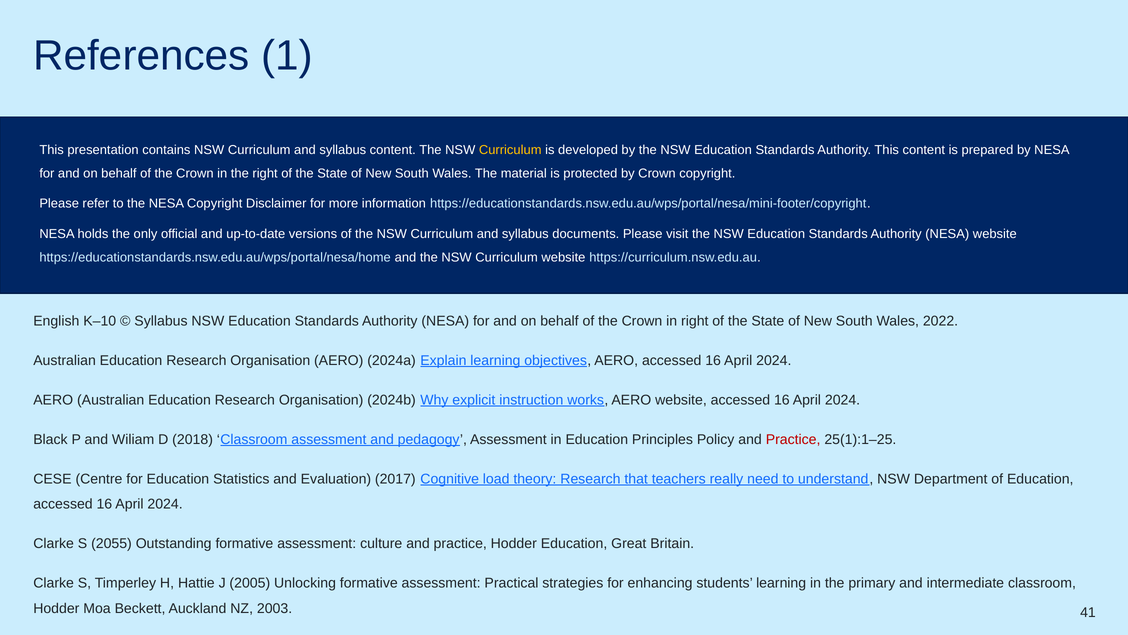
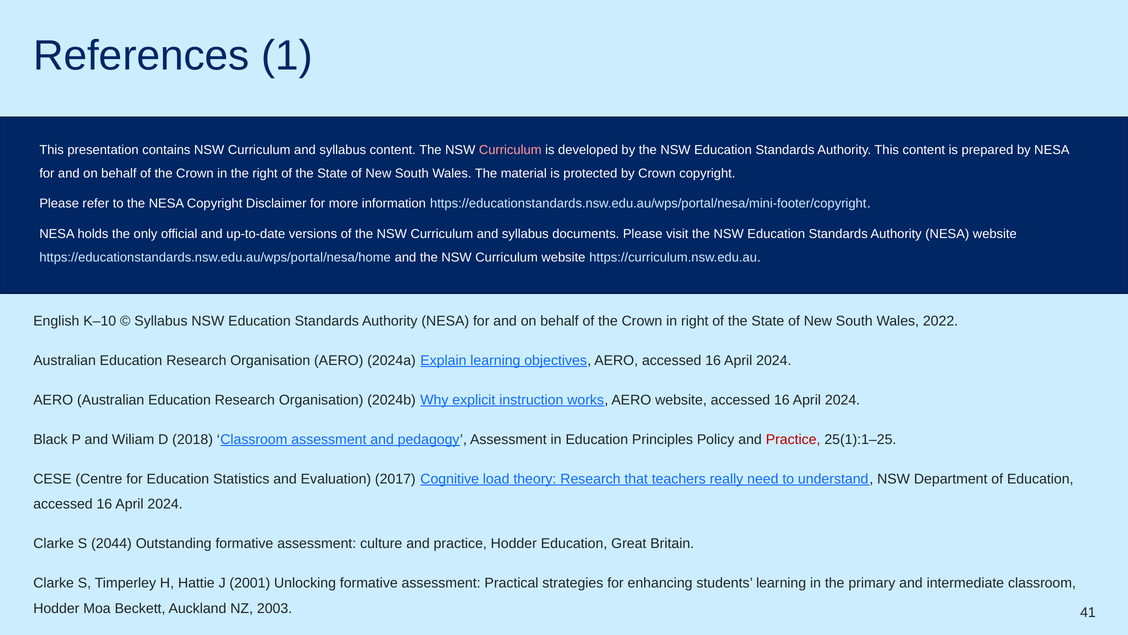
Curriculum colour: yellow -> pink (510, 150)
2055: 2055 -> 2044 (111, 543)
2005: 2005 -> 2001 (250, 583)
